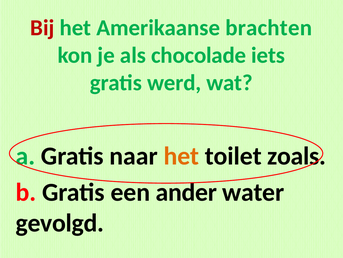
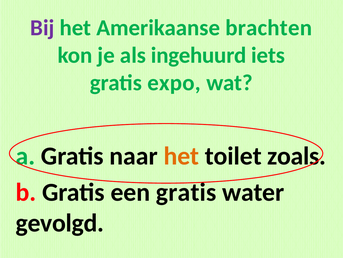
Bij colour: red -> purple (42, 28)
chocolade: chocolade -> ingehuurd (199, 55)
werd: werd -> expo (174, 83)
een ander: ander -> gratis (186, 192)
